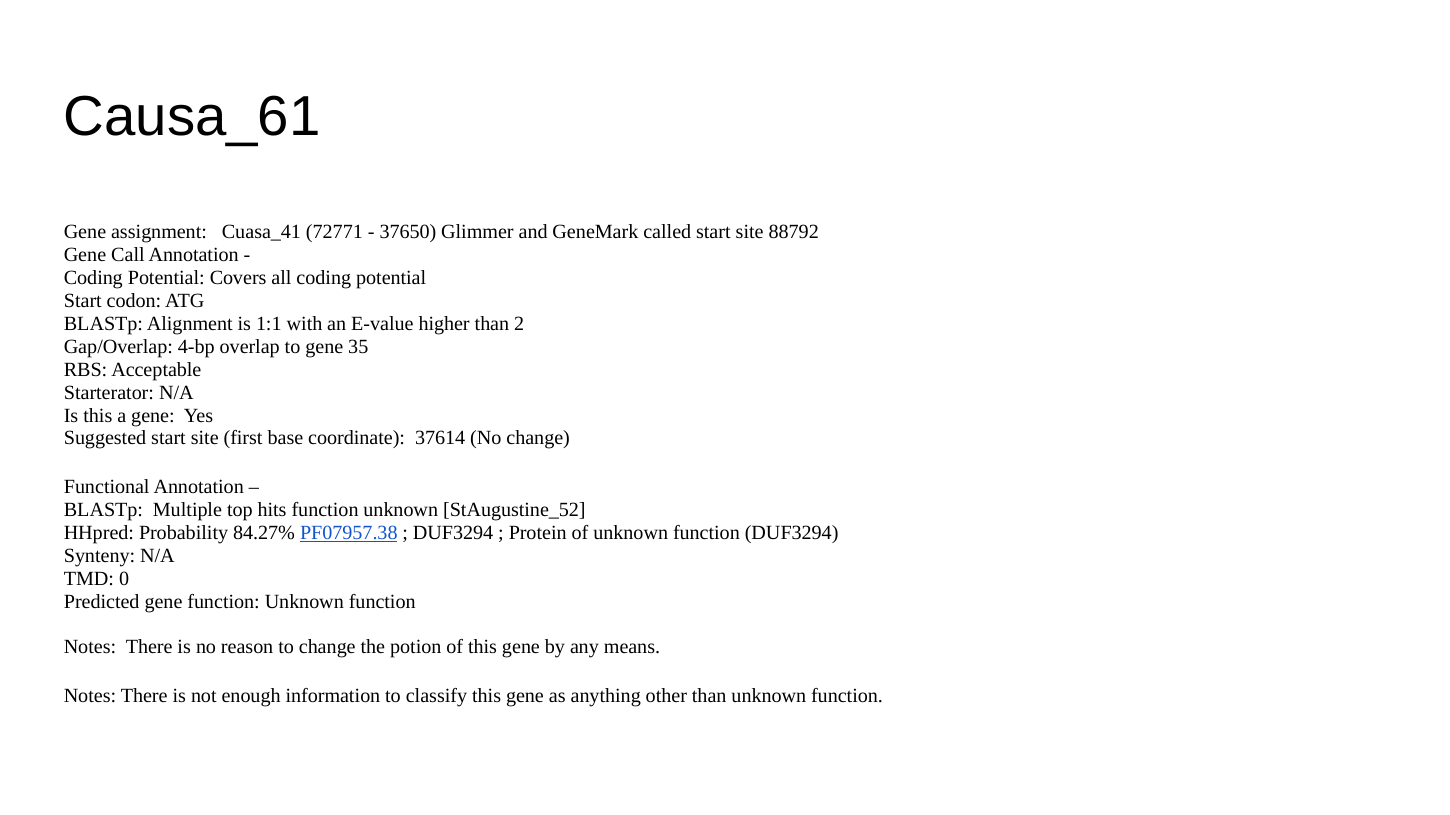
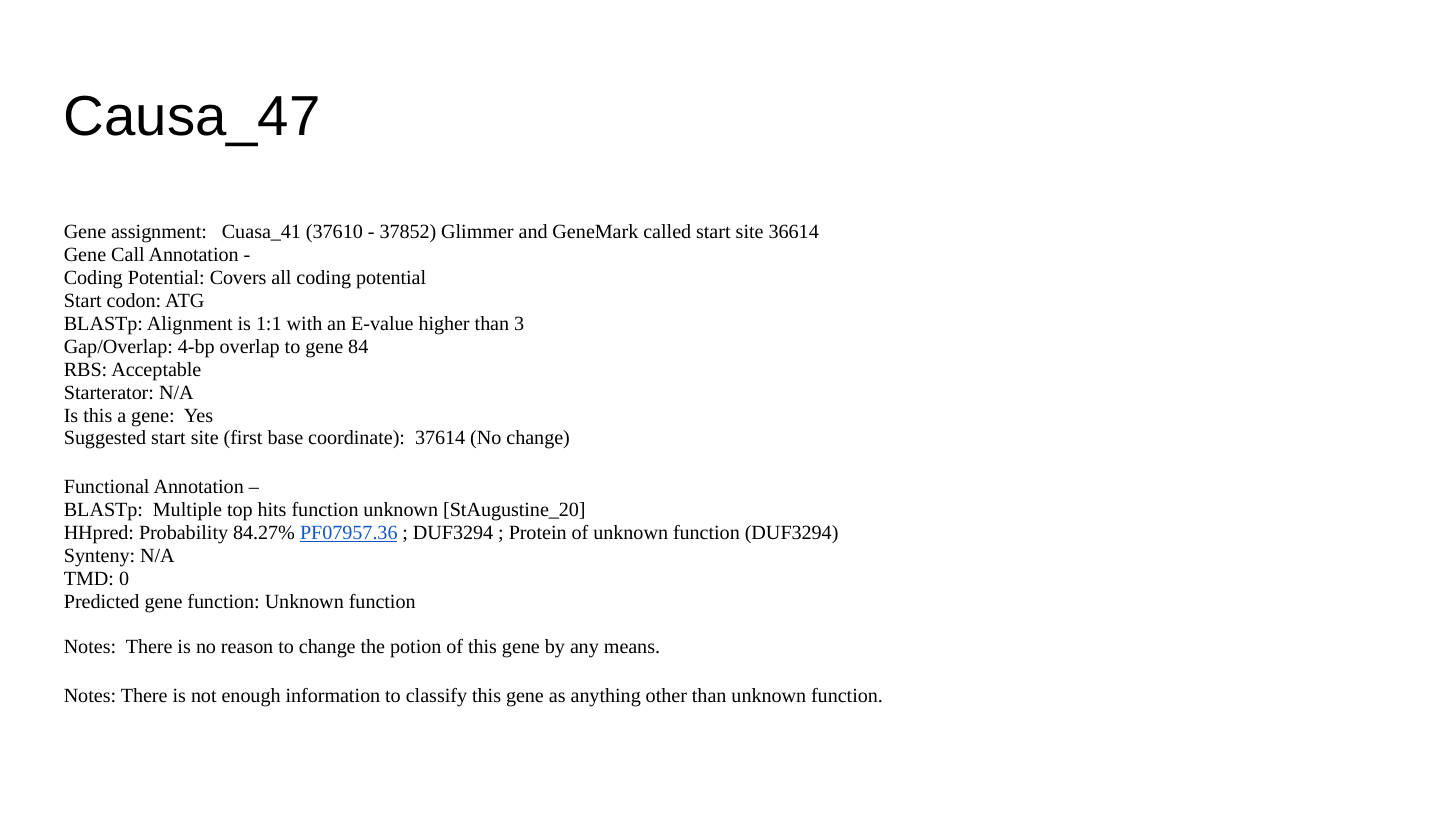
Causa_61: Causa_61 -> Causa_47 (192, 117)
72771: 72771 -> 37610 (334, 232)
37650: 37650 -> 37852 (408, 232)
88792: 88792 -> 36614 (794, 232)
2: 2 -> 3 (519, 324)
35: 35 -> 84 (358, 347)
StAugustine_52: StAugustine_52 -> StAugustine_20 (514, 510)
PF07957.38: PF07957.38 -> PF07957.36 (349, 533)
